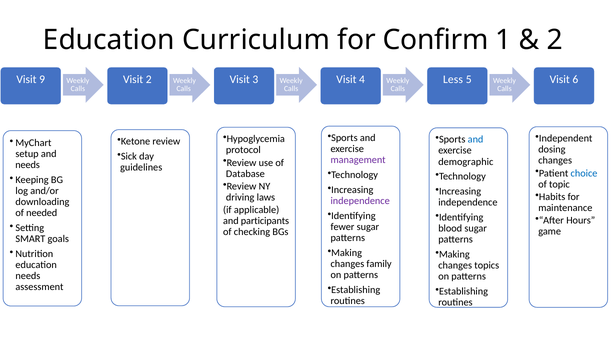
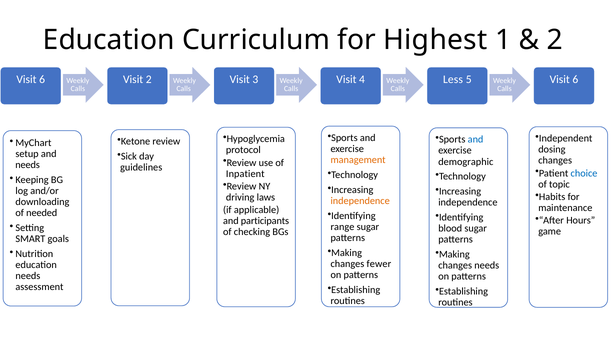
Confirm: Confirm -> Highest (435, 40)
9: 9 -> 6 (42, 80)
management colour: purple -> orange (358, 160)
Database: Database -> Inpatient (245, 174)
independence colour: purple -> orange (360, 201)
fewer: fewer -> range (342, 227)
family: family -> fewer (379, 264)
changes topics: topics -> needs (487, 266)
